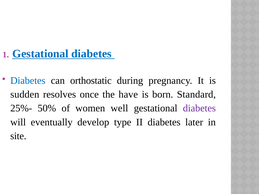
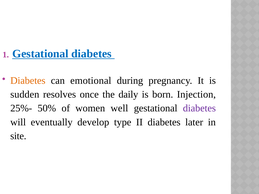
Diabetes colour: blue -> orange (28, 81)
orthostatic: orthostatic -> emotional (91, 81)
have: have -> daily (128, 95)
Standard: Standard -> Injection (196, 95)
